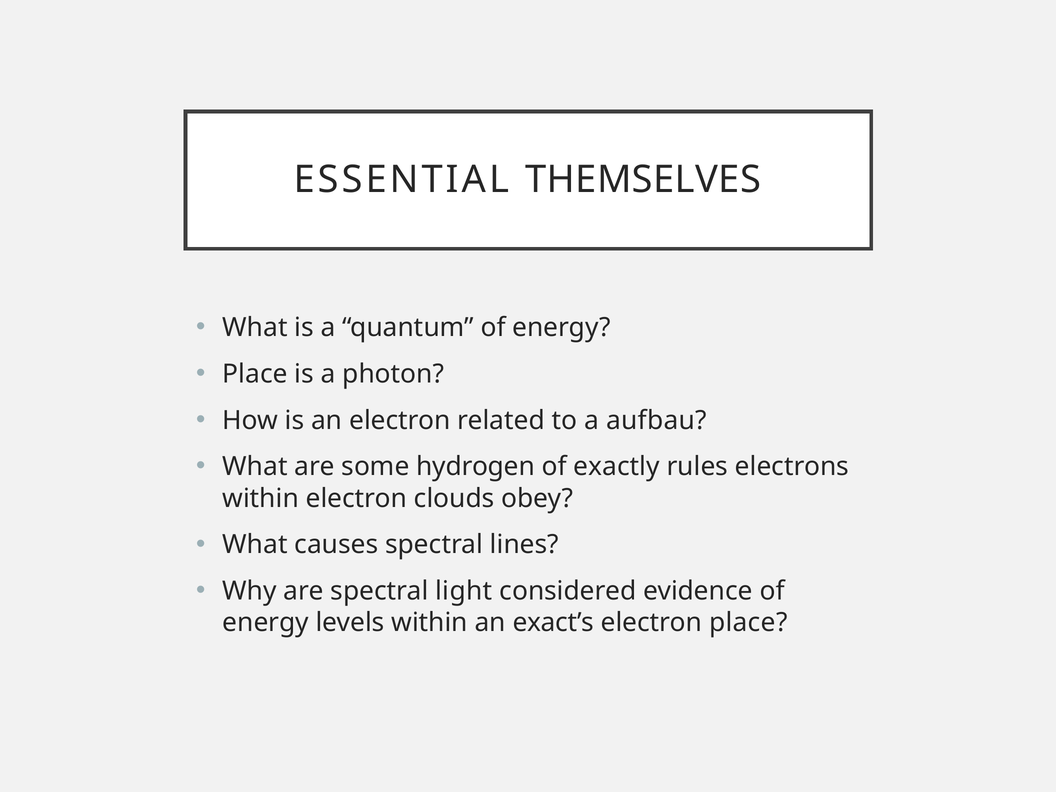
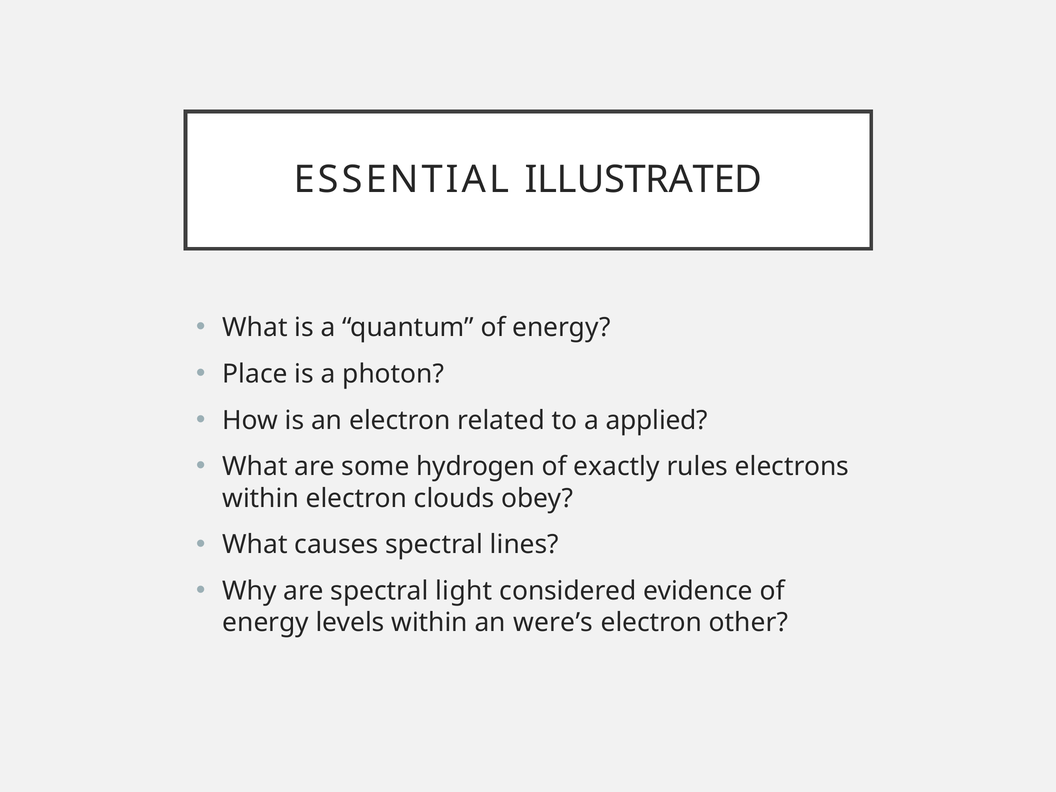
THEMSELVES: THEMSELVES -> ILLUSTRATED (643, 180)
aufbau: aufbau -> applied (657, 420)
exact’s: exact’s -> were’s (553, 623)
electron place: place -> other (749, 623)
